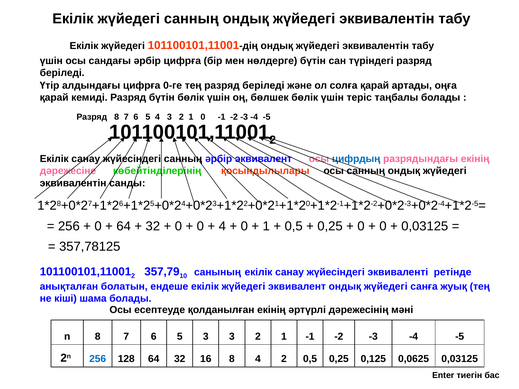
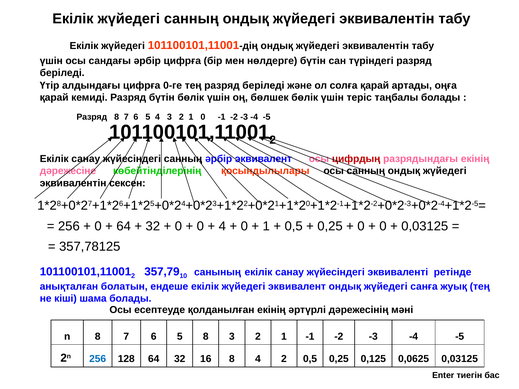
цифрдың colour: blue -> red (356, 159)
санды: санды -> сексен (127, 183)
5 3: 3 -> 8 (206, 337)
